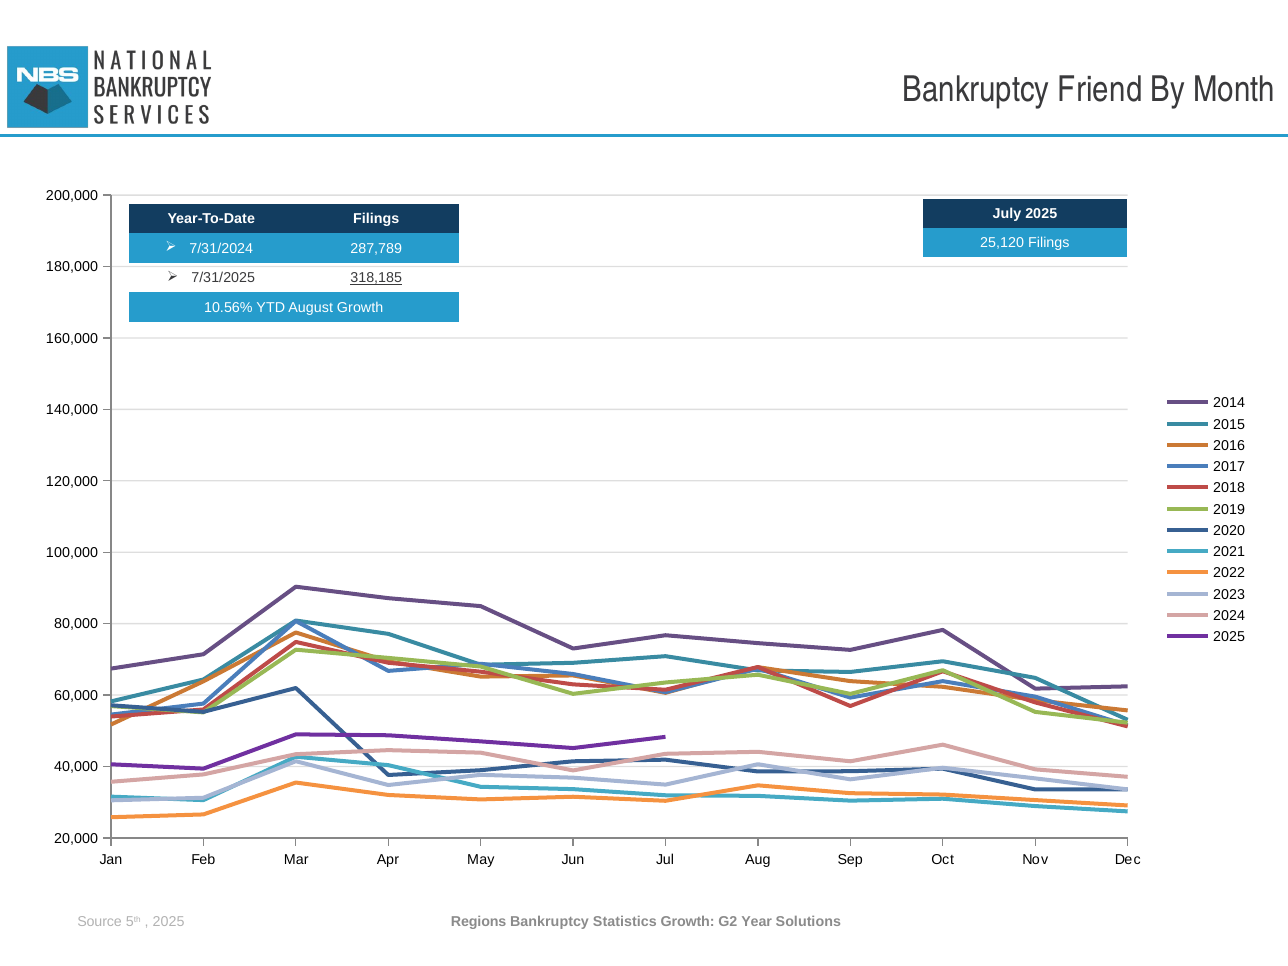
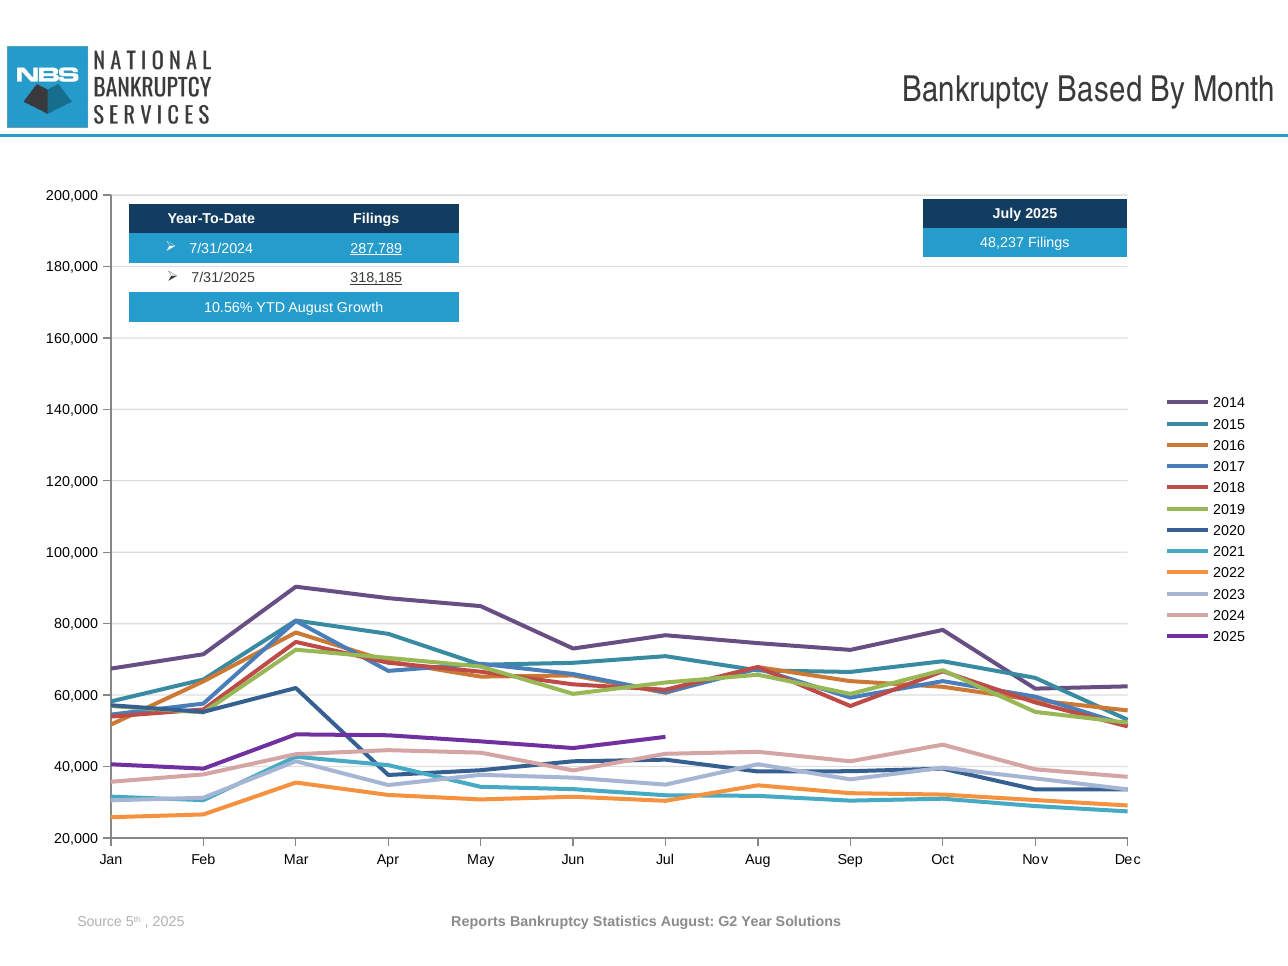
Friend: Friend -> Based (1100, 90)
25,120: 25,120 -> 48,237 (1002, 242)
287,789 underline: none -> present (376, 249)
Regions: Regions -> Reports (478, 922)
Statistics Growth: Growth -> August (688, 922)
